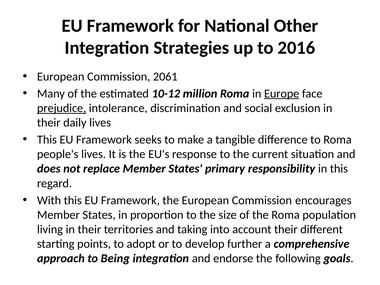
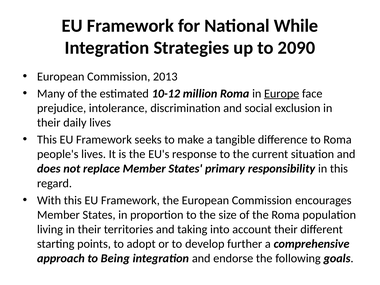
Other: Other -> While (296, 26)
2016: 2016 -> 2090 (296, 48)
2061: 2061 -> 2013 (165, 77)
prejudice underline: present -> none (62, 108)
